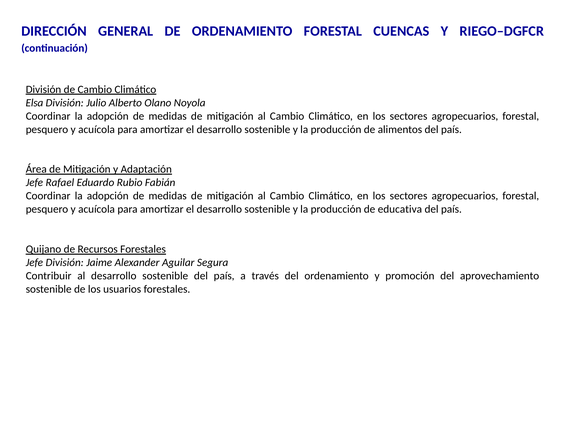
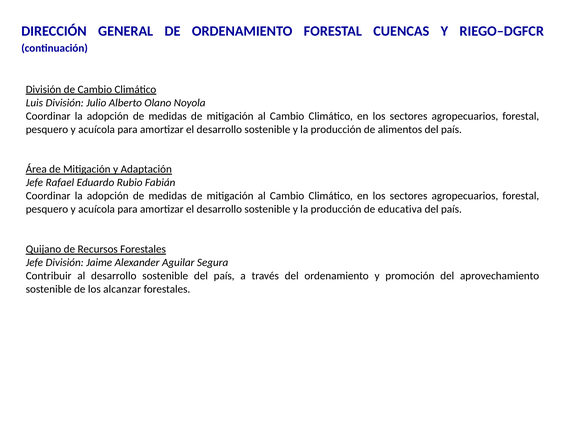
Elsa: Elsa -> Luis (34, 103)
usuarios: usuarios -> alcanzar (122, 289)
